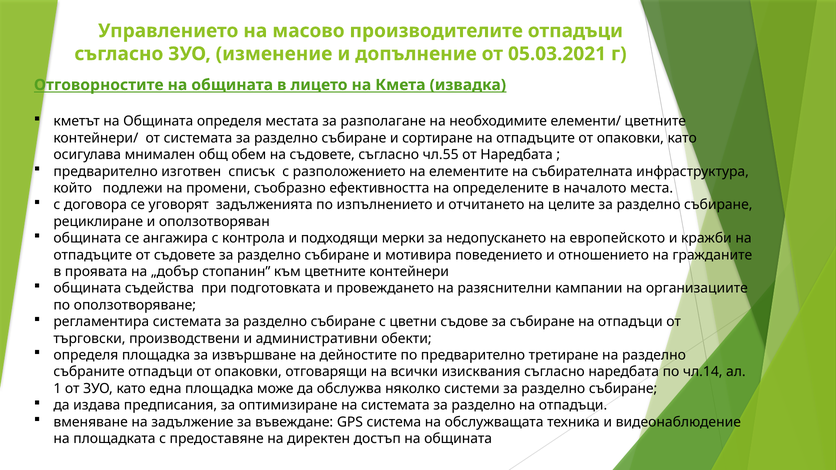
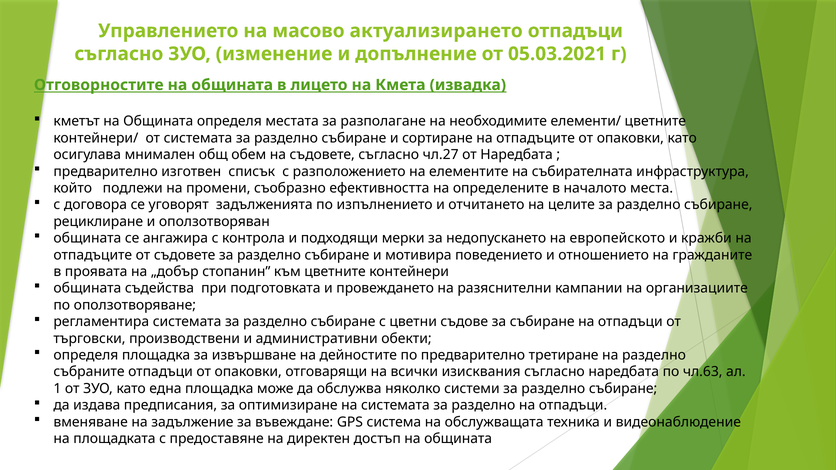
производителите: производителите -> актуализирането (436, 31)
чл.55: чл.55 -> чл.27 (441, 155)
чл.14: чл.14 -> чл.63 (703, 372)
